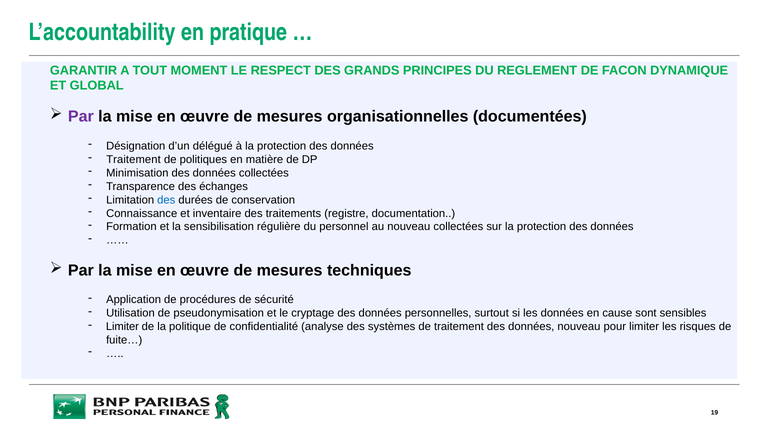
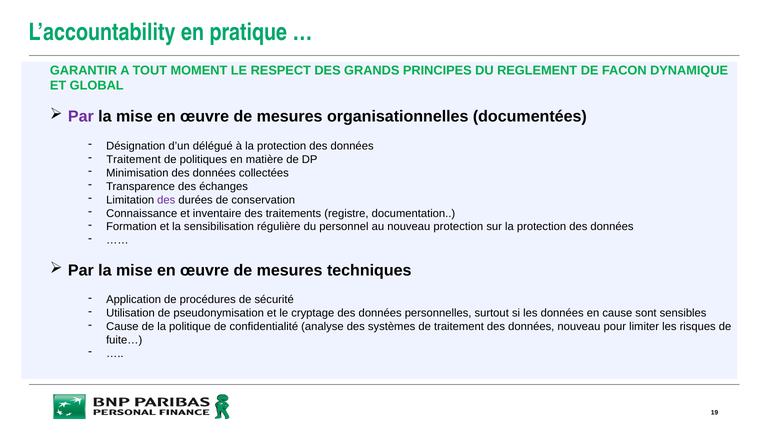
des colour: blue -> purple (166, 200)
nouveau collectées: collectées -> protection (458, 227)
Limiter: Limiter -> Cause (122, 327)
